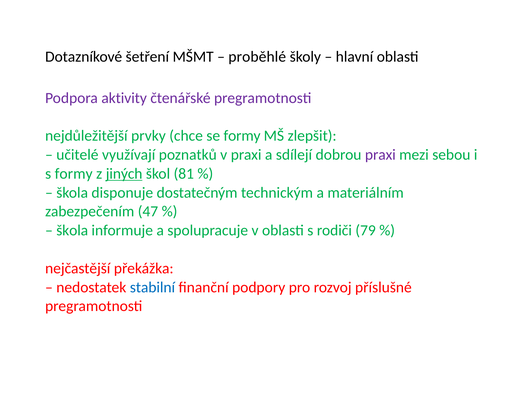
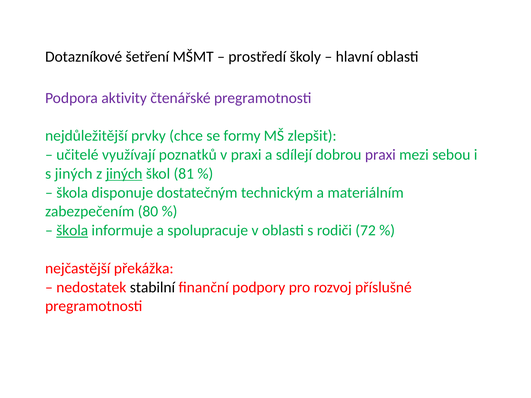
proběhlé: proběhlé -> prostředí (257, 57)
s formy: formy -> jiných (74, 174)
47: 47 -> 80 (148, 212)
škola underline: none -> present (72, 231)
79: 79 -> 72 (366, 231)
stabilní colour: blue -> black (152, 287)
